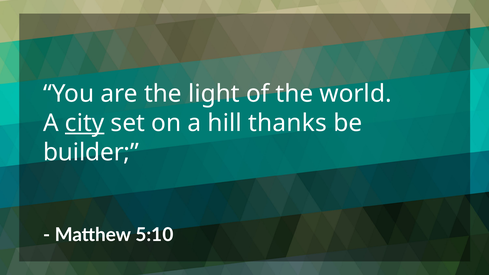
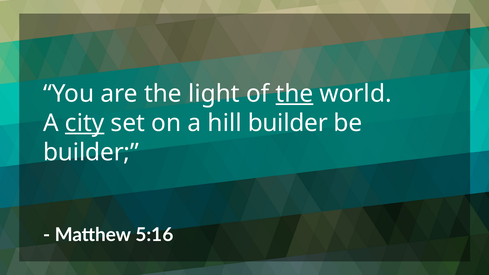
the underline: none -> present (294, 94)
hill thanks: thanks -> builder (288, 123)
5:10: 5:10 -> 5:16 (154, 235)
